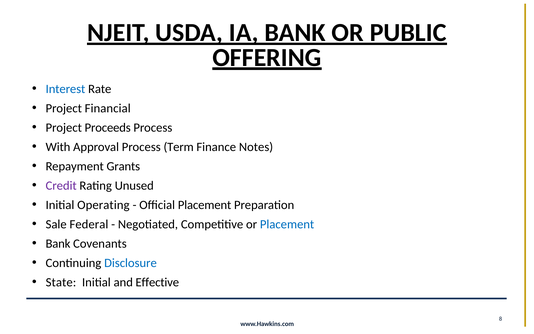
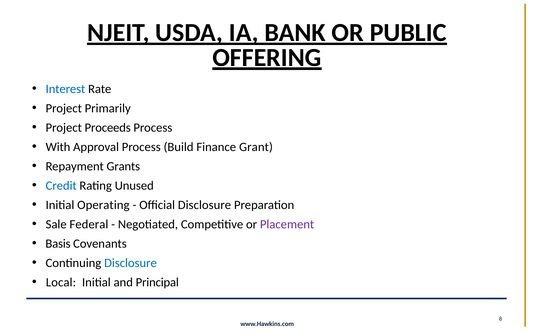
Financial: Financial -> Primarily (108, 108)
Term: Term -> Build (179, 147)
Notes: Notes -> Grant (256, 147)
Credit colour: purple -> blue (61, 185)
Official Placement: Placement -> Disclosure (204, 205)
Placement colour: blue -> purple (287, 224)
Bank: Bank -> Basis (58, 243)
State: State -> Local (61, 282)
Effective: Effective -> Principal (157, 282)
